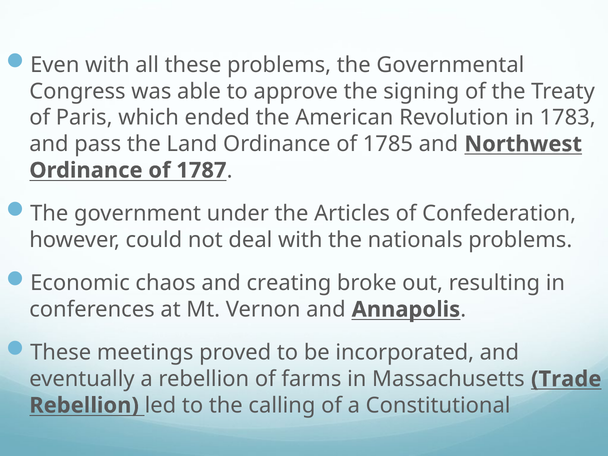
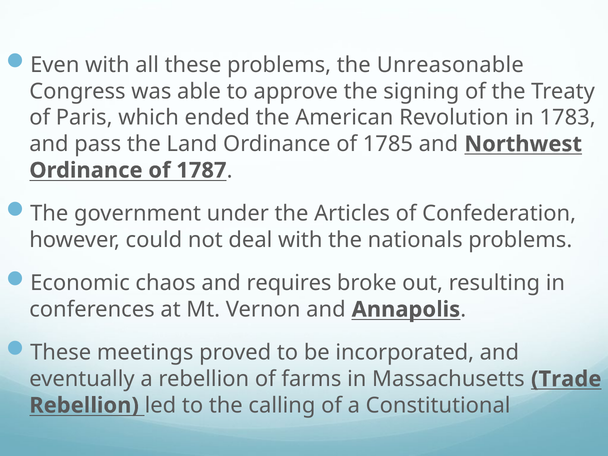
Governmental: Governmental -> Unreasonable (450, 65)
creating: creating -> requires (289, 283)
